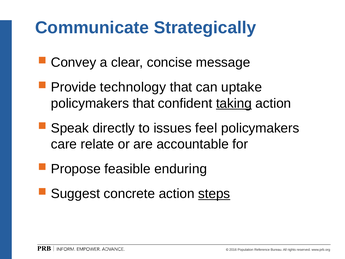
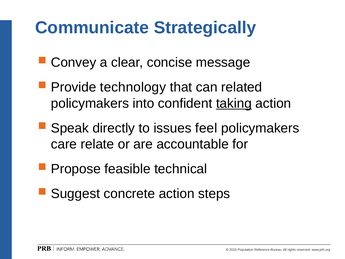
uptake: uptake -> related (242, 87)
policymakers that: that -> into (143, 103)
enduring: enduring -> technical (181, 169)
steps underline: present -> none (214, 194)
